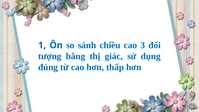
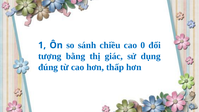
3: 3 -> 0 (143, 45)
